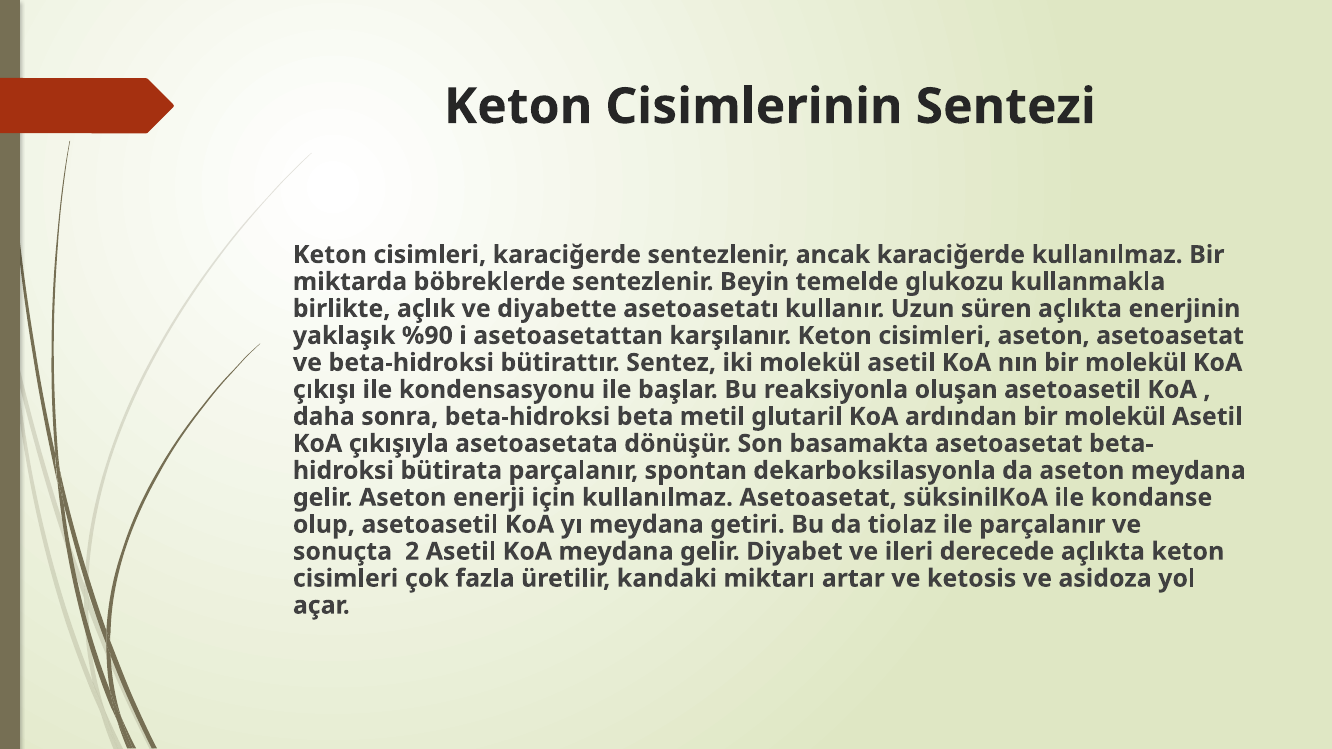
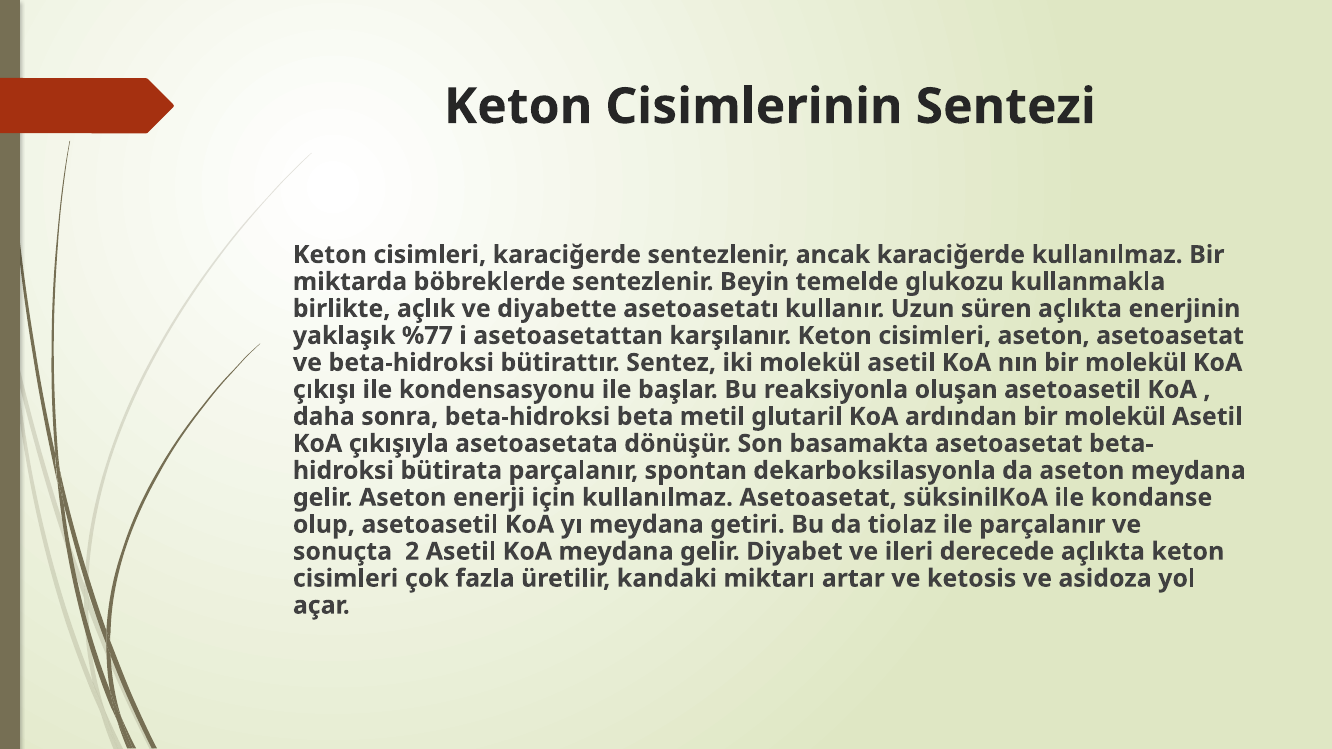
%90: %90 -> %77 (427, 336)
